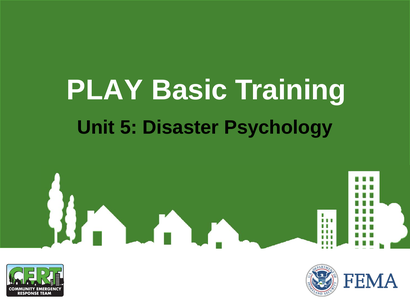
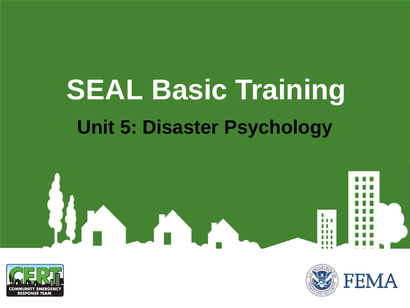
PLAY: PLAY -> SEAL (105, 90)
